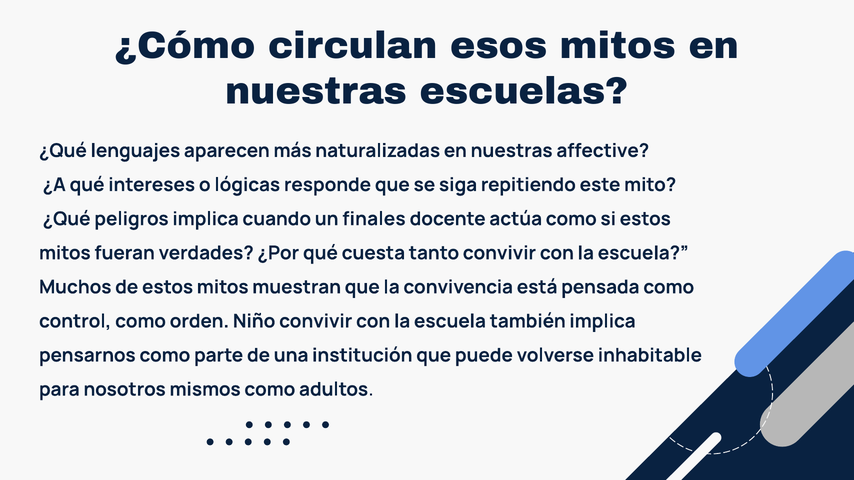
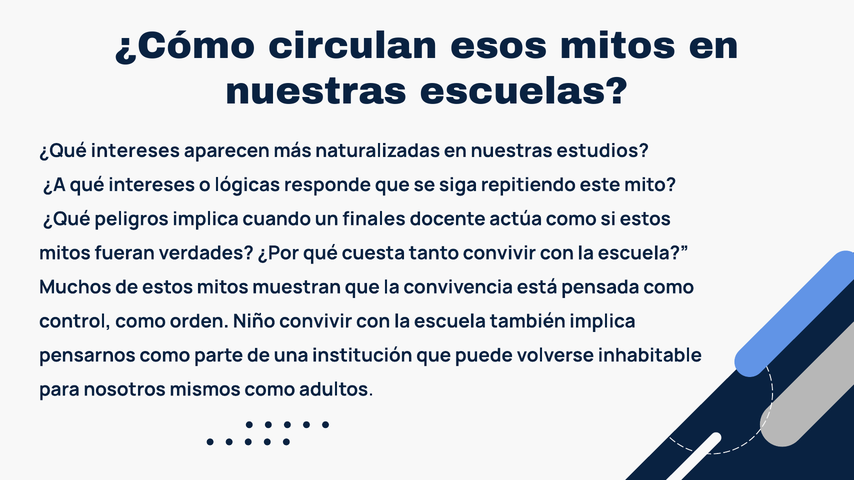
¿Qué lenguajes: lenguajes -> intereses (135, 151)
affective: affective -> estudios (603, 151)
